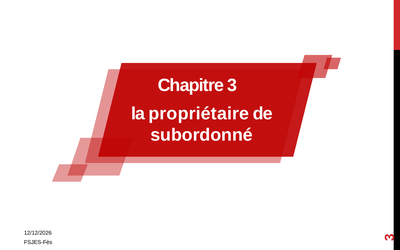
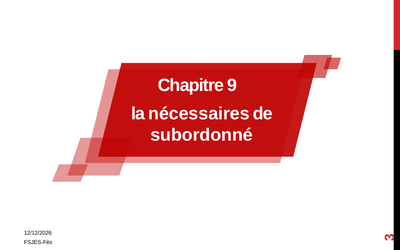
Chapitre 3: 3 -> 9 (232, 85)
propriétaire: propriétaire -> nécessaires (199, 114)
